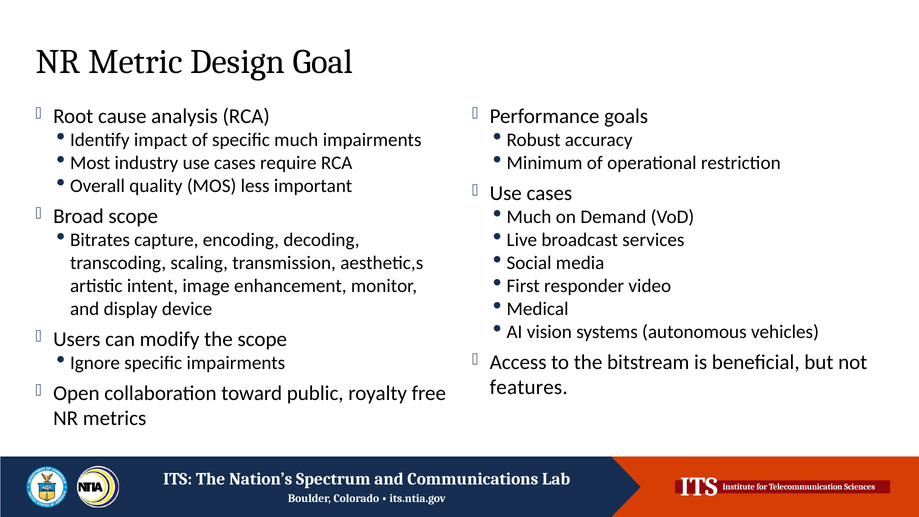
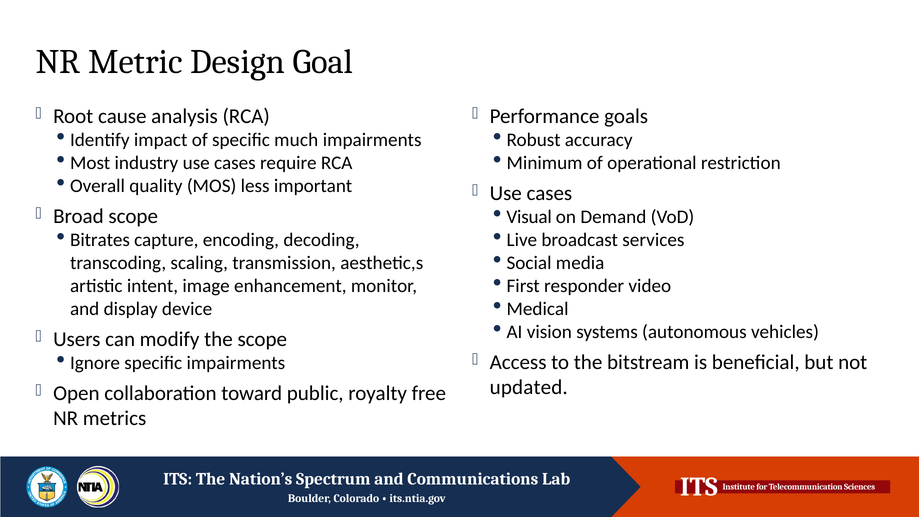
Much: Much -> Visual (529, 217)
features: features -> updated (529, 387)
